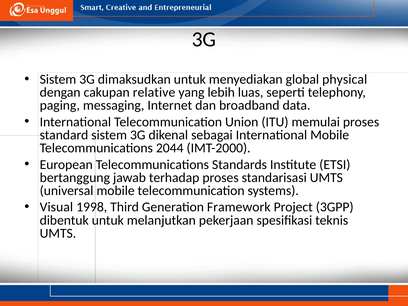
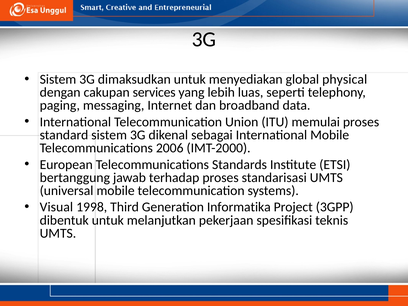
relative: relative -> services (154, 92)
2044: 2044 -> 2006 (170, 148)
Framework: Framework -> Informatika (239, 207)
